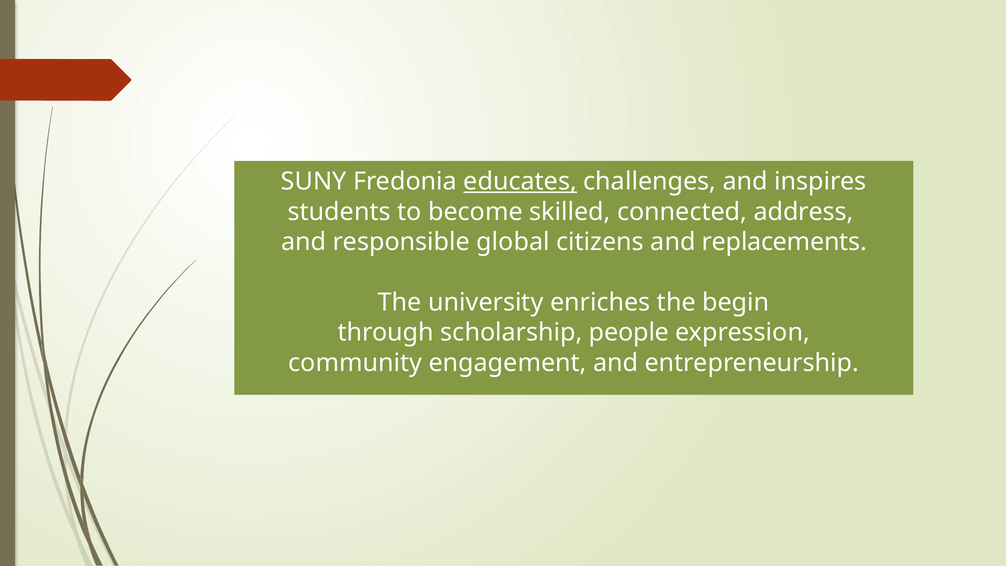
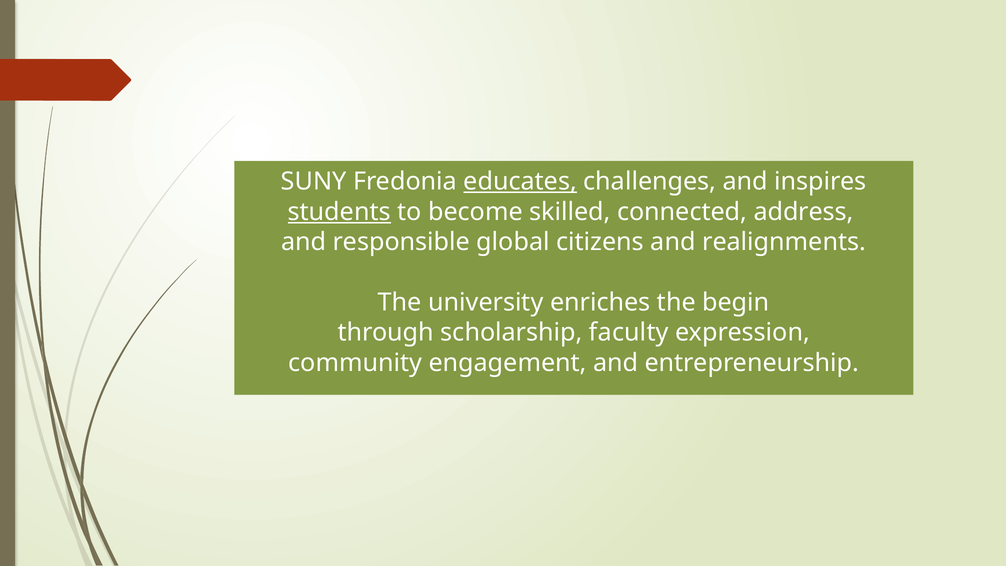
students underline: none -> present (339, 212)
replacements: replacements -> realignments (784, 242)
people: people -> faculty (629, 332)
